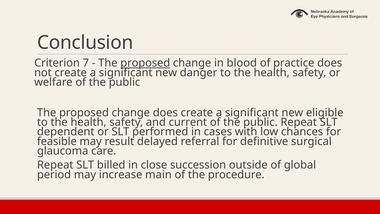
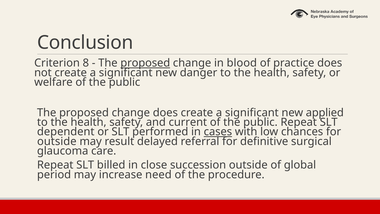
7: 7 -> 8 (86, 63)
eligible: eligible -> applied (325, 113)
cases underline: none -> present (218, 132)
feasible: feasible -> outside (57, 141)
main: main -> need (158, 174)
